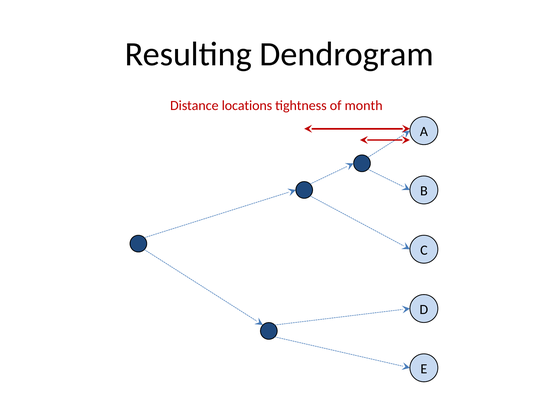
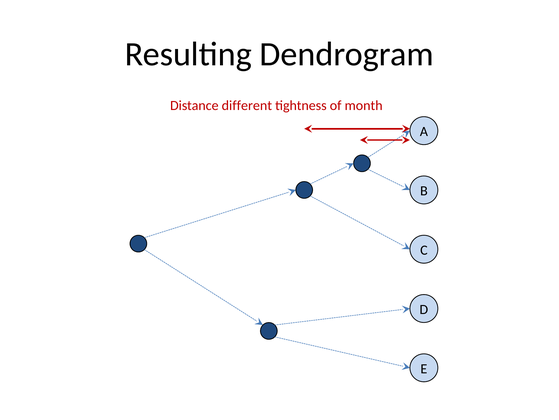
locations: locations -> different (247, 105)
